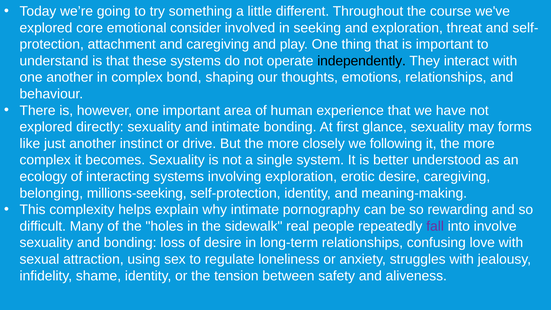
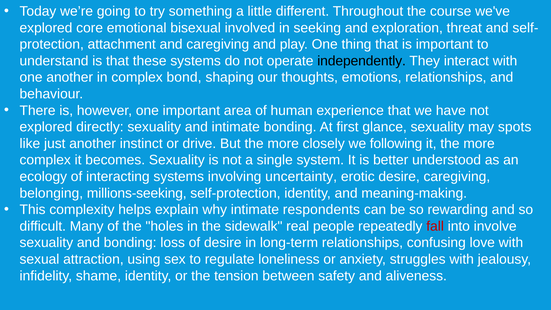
consider: consider -> bisexual (196, 28)
forms: forms -> spots (515, 127)
involving exploration: exploration -> uncertainty (301, 177)
pornography: pornography -> respondents (321, 210)
fall colour: purple -> red (435, 226)
